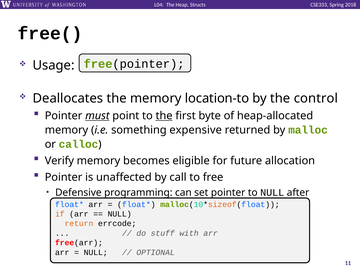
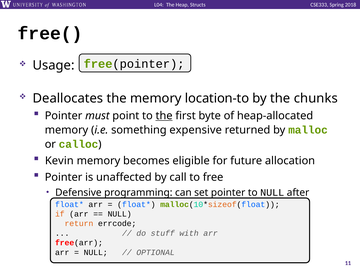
control: control -> chunks (316, 98)
must underline: present -> none (97, 116)
Verify: Verify -> Kevin (59, 161)
